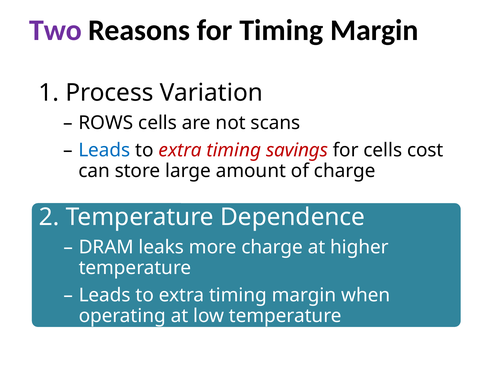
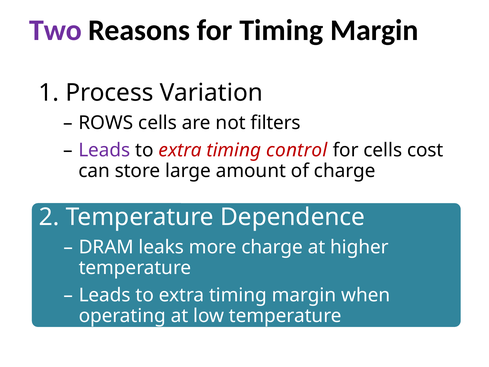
scans: scans -> filters (276, 123)
Leads colour: blue -> purple (104, 150)
savings: savings -> control (297, 150)
